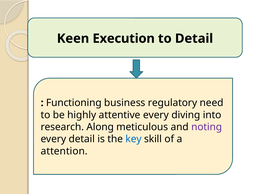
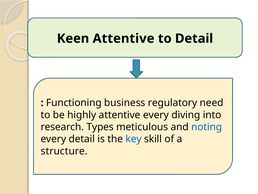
Keen Execution: Execution -> Attentive (124, 38)
Along: Along -> Types (100, 127)
noting colour: purple -> blue (207, 127)
attention: attention -> structure (64, 151)
